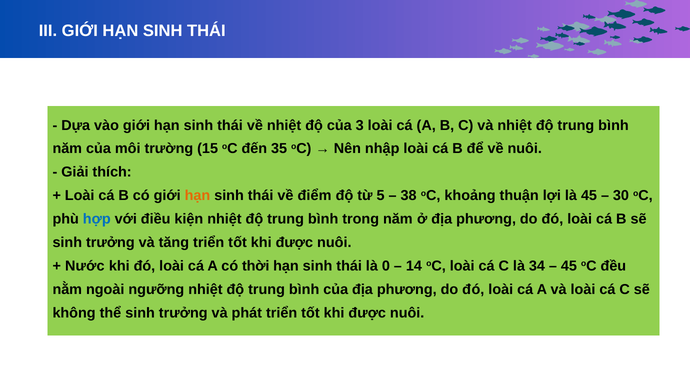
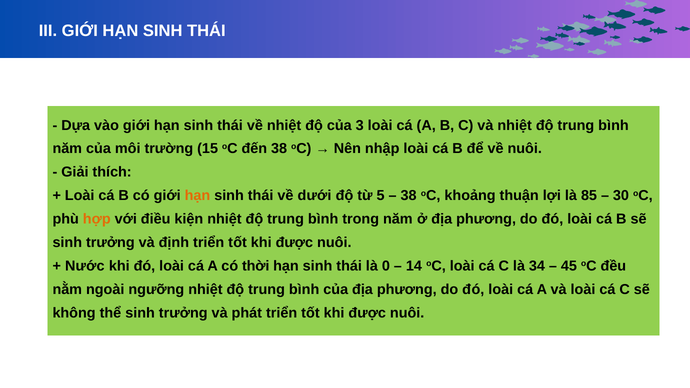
đến 35: 35 -> 38 (279, 149)
điểm: điểm -> dưới (315, 196)
là 45: 45 -> 85 (589, 196)
hợp colour: blue -> orange (97, 219)
tăng: tăng -> định (174, 243)
